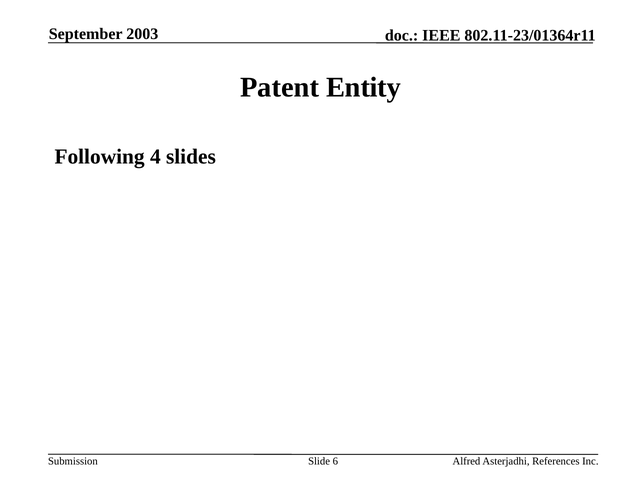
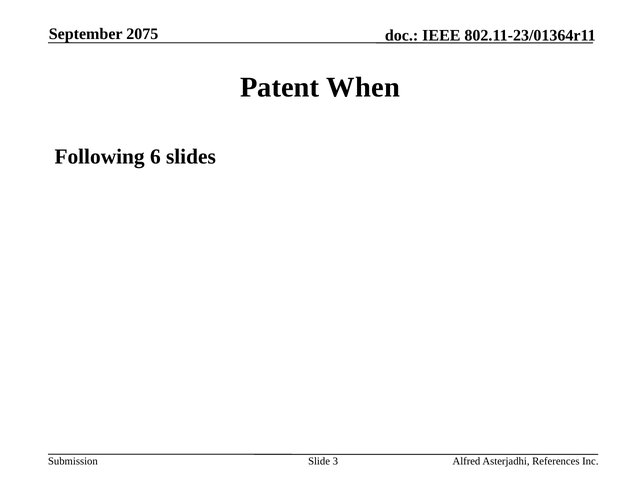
2003: 2003 -> 2075 (142, 34)
Entity: Entity -> When (363, 87)
4: 4 -> 6 (155, 156)
6: 6 -> 3 (335, 461)
